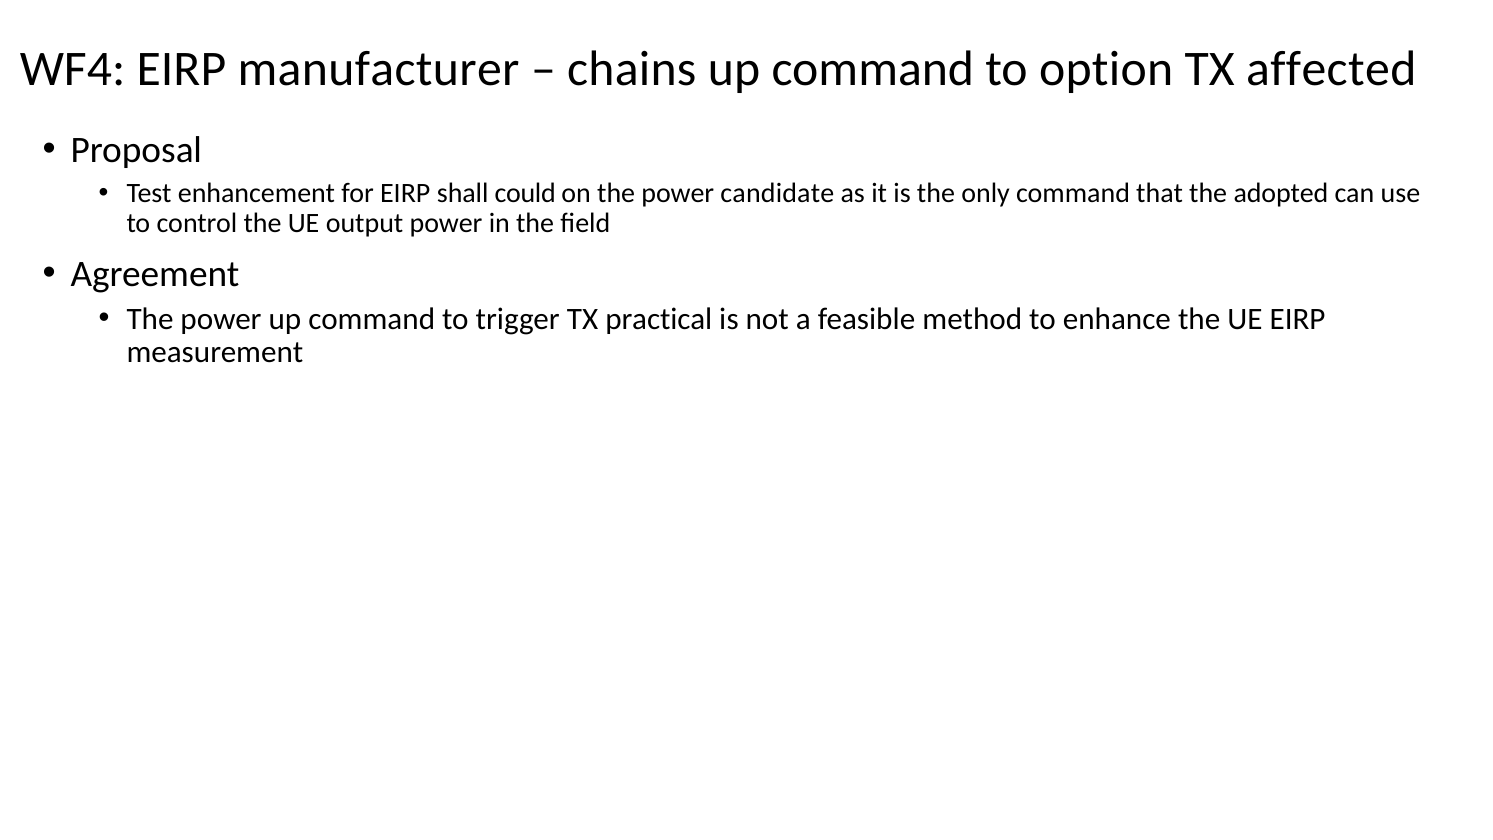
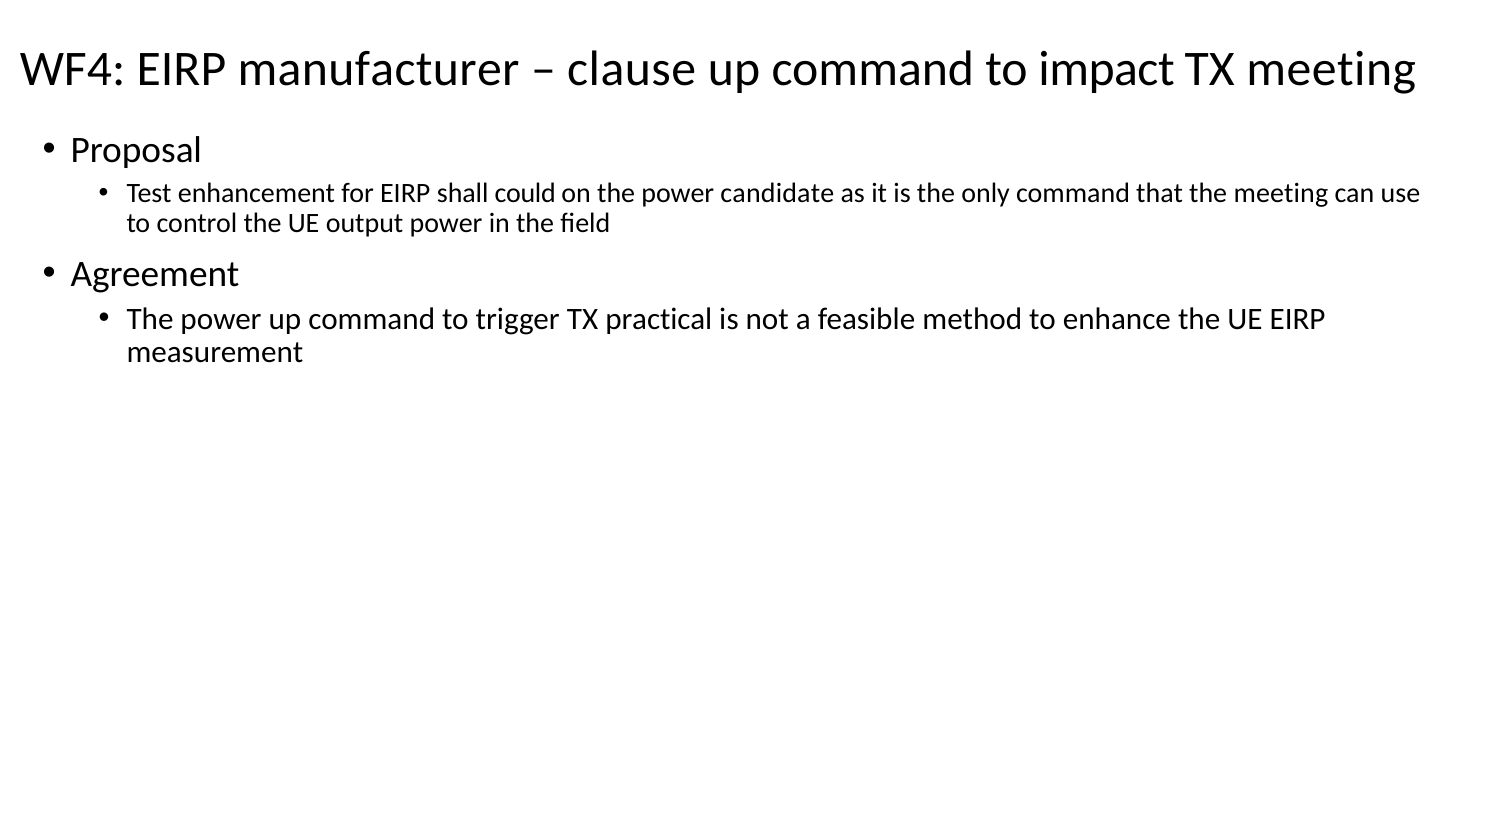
chains: chains -> clause (632, 69)
option: option -> impact (1107, 69)
TX affected: affected -> meeting (1331, 69)
the adopted: adopted -> meeting (1281, 193)
